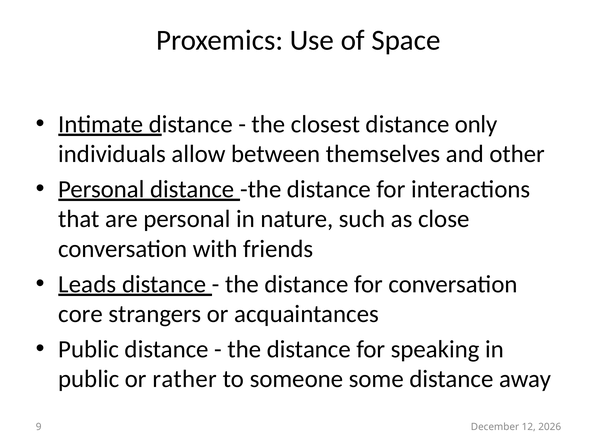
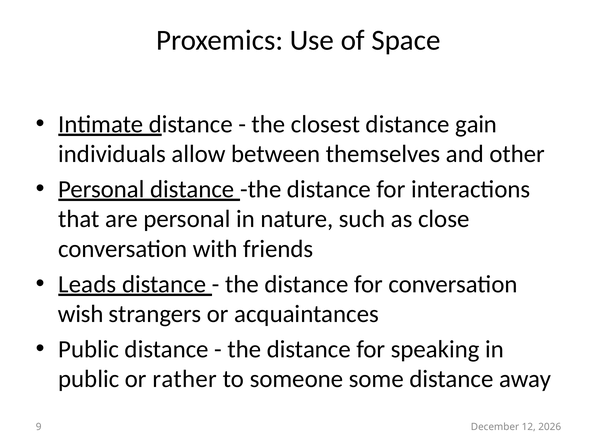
only: only -> gain (476, 124)
core: core -> wish (81, 314)
